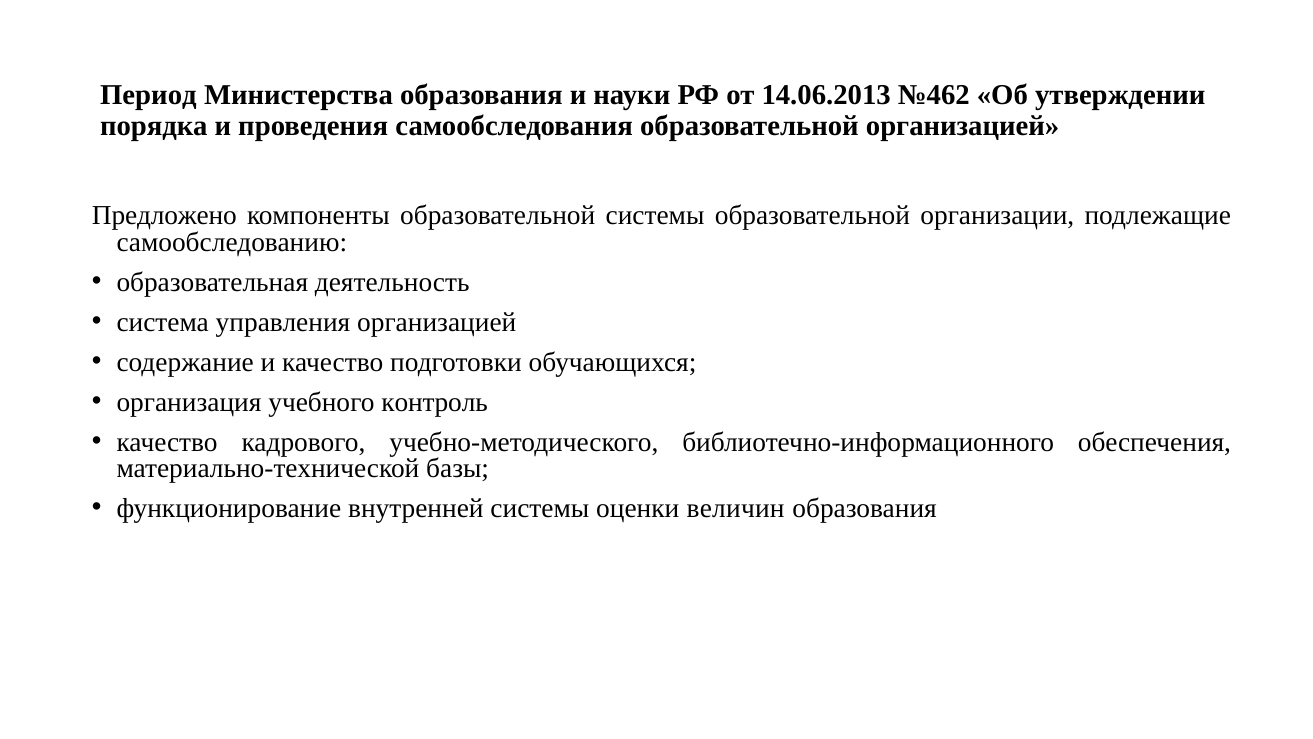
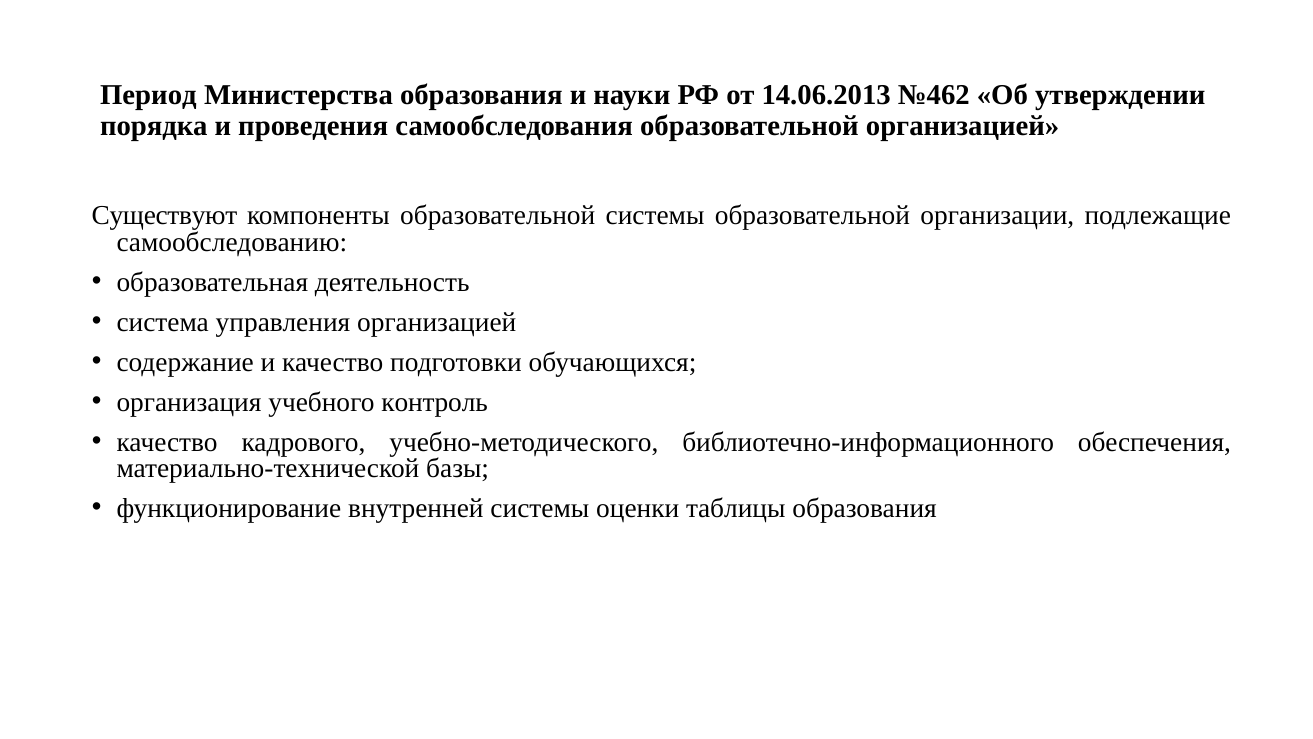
Предложено: Предложено -> Существуют (164, 216)
величин: величин -> таблицы (736, 508)
